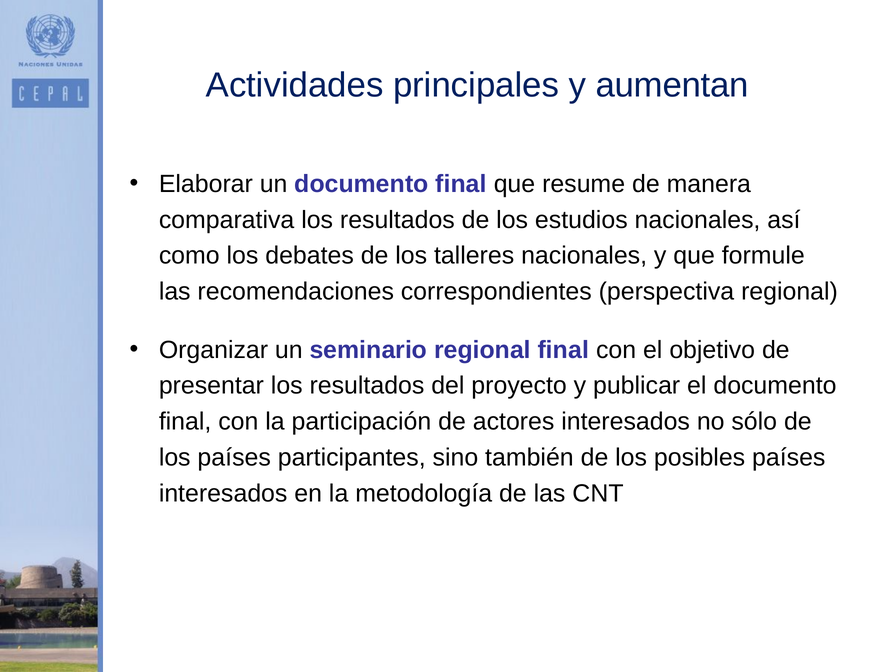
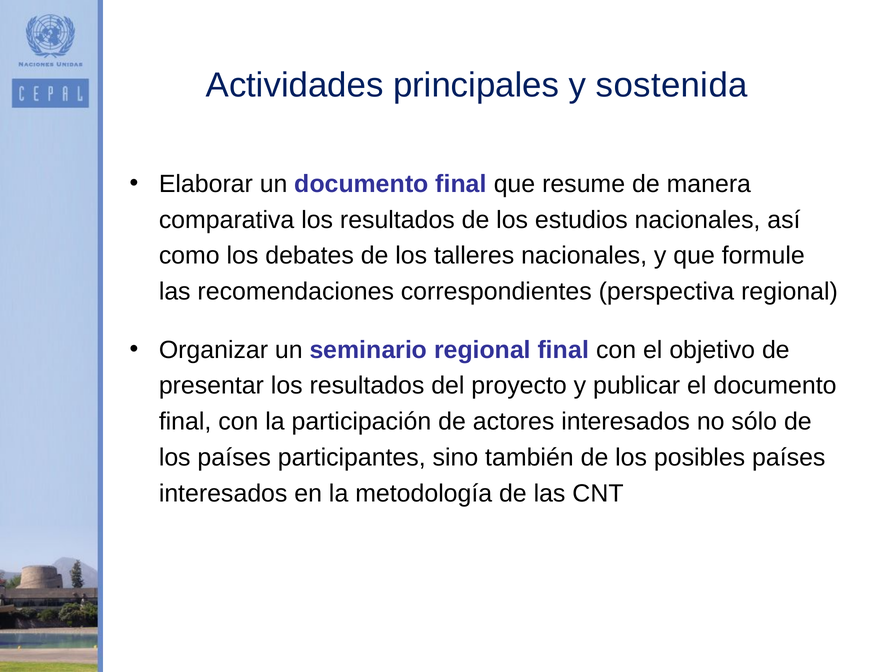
aumentan: aumentan -> sostenida (672, 85)
